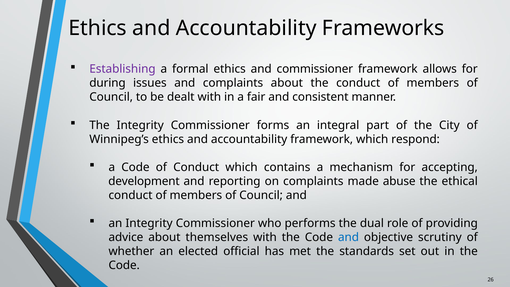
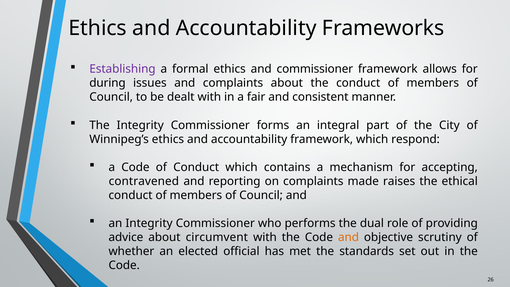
development: development -> contravened (144, 181)
abuse: abuse -> raises (399, 181)
themselves: themselves -> circumvent (217, 237)
and colour: blue -> orange (348, 237)
